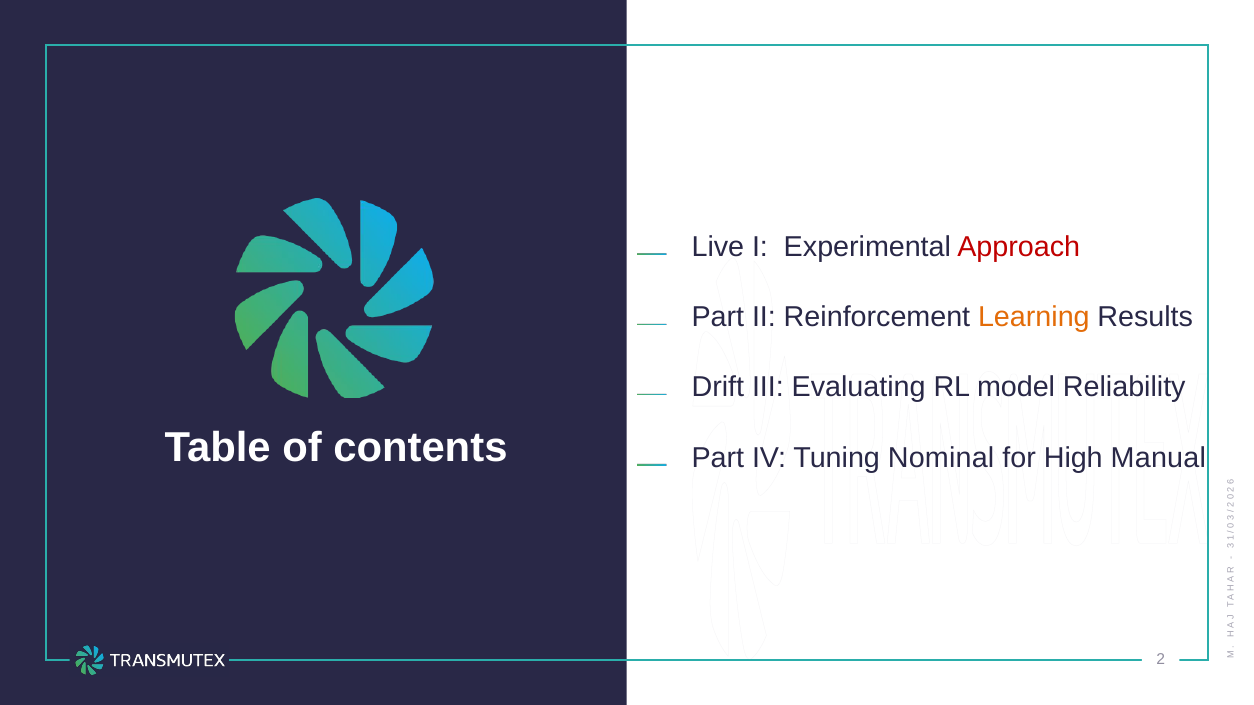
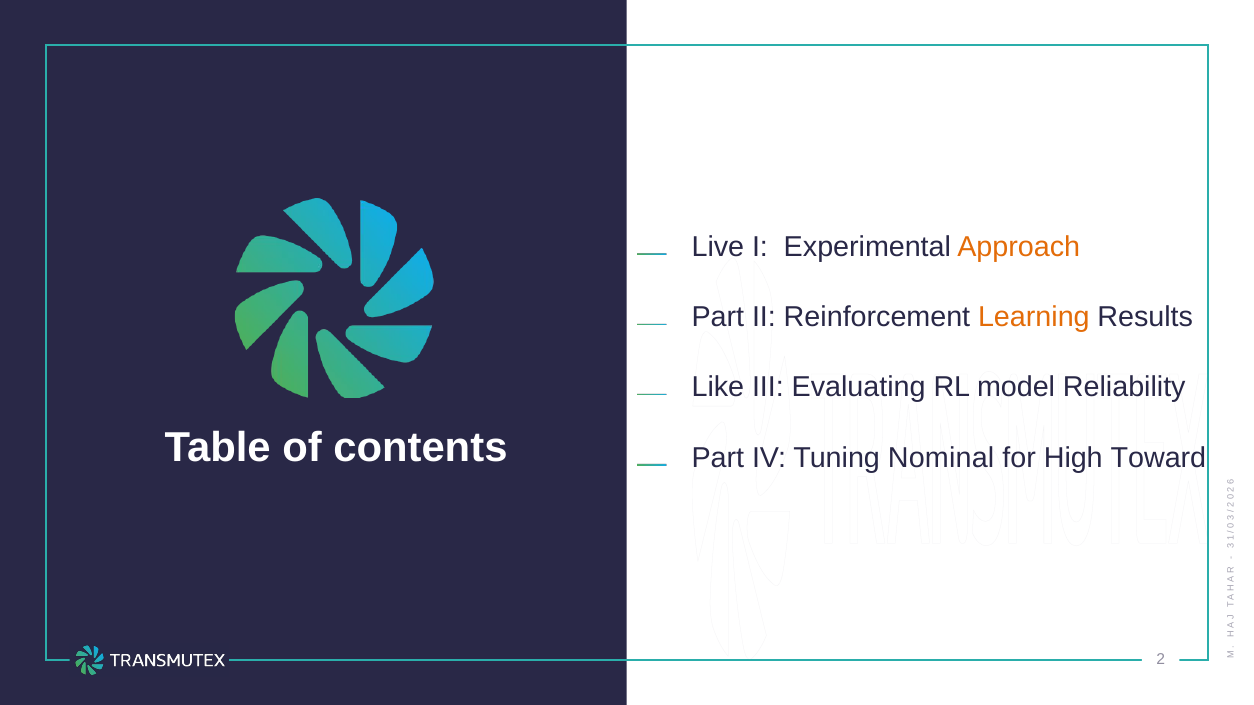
Approach colour: red -> orange (1019, 247)
Drift: Drift -> Like (718, 388)
Manual: Manual -> Toward (1158, 458)
